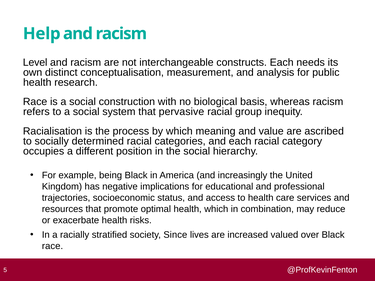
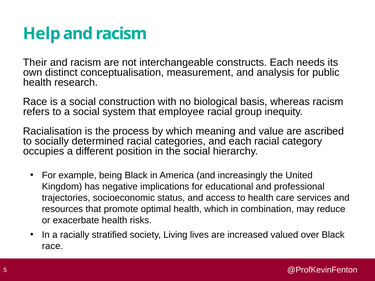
Level: Level -> Their (35, 62)
pervasive: pervasive -> employee (181, 112)
Since: Since -> Living (175, 235)
